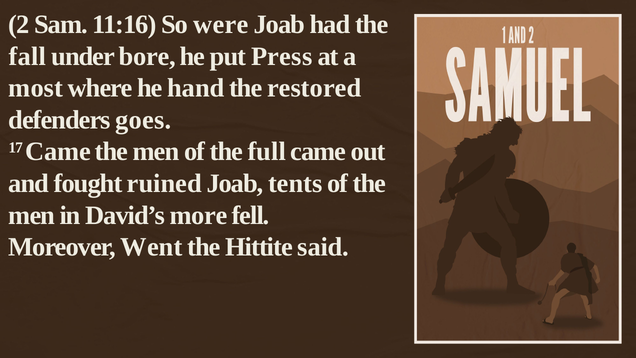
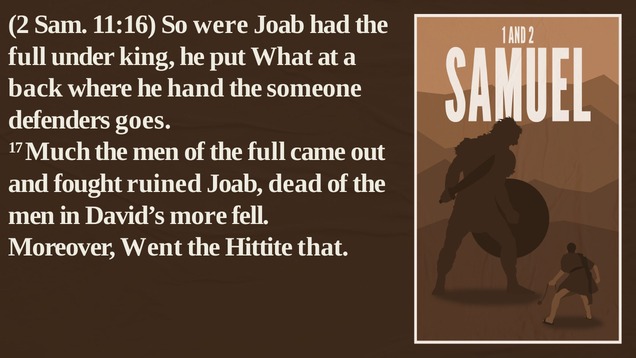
fall: fall -> full (28, 56)
bore: bore -> king (147, 56)
Press: Press -> What (282, 56)
most: most -> back (36, 88)
restored: restored -> someone (314, 88)
17 Came: Came -> Much (58, 152)
tents: tents -> dead (295, 183)
said: said -> that (323, 247)
